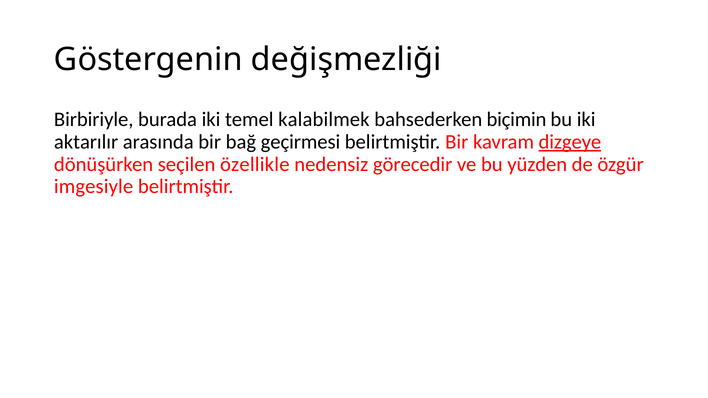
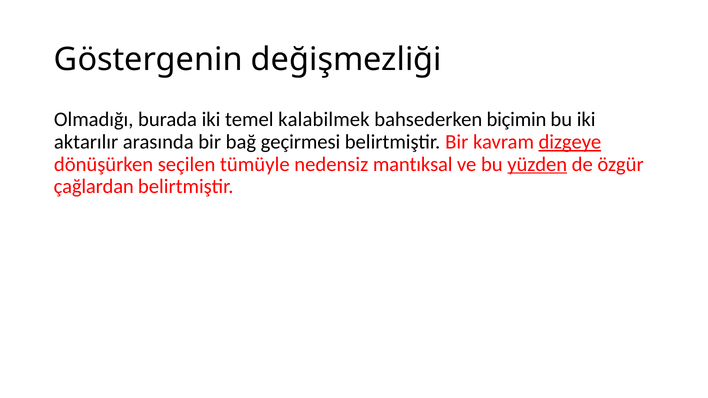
Birbiriyle: Birbiriyle -> Olmadığı (94, 120)
özellikle: özellikle -> tümüyle (255, 164)
görecedir: görecedir -> mantıksal (413, 164)
yüzden underline: none -> present (537, 164)
imgesiyle: imgesiyle -> çağlardan (94, 187)
